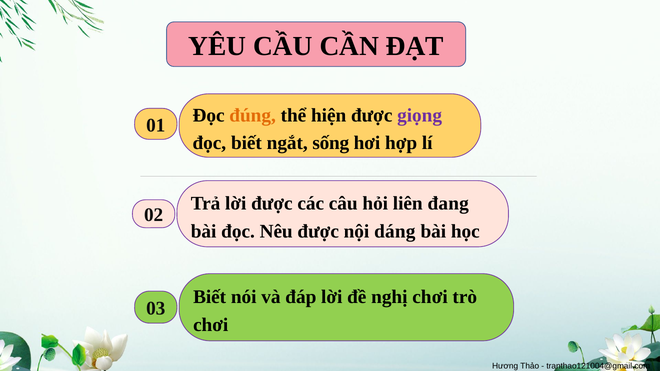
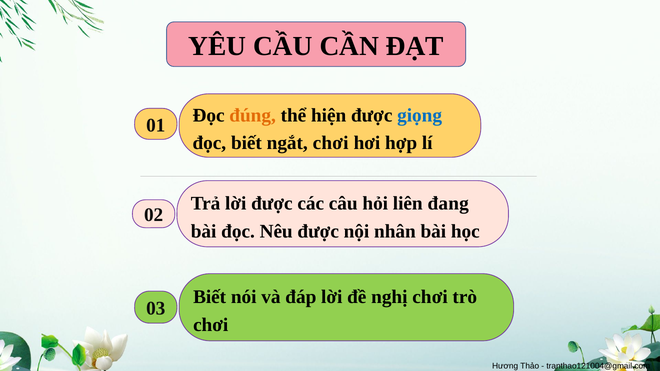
giọng colour: purple -> blue (420, 115)
ngắt sống: sống -> chơi (331, 143)
dáng: dáng -> nhân (395, 231)
